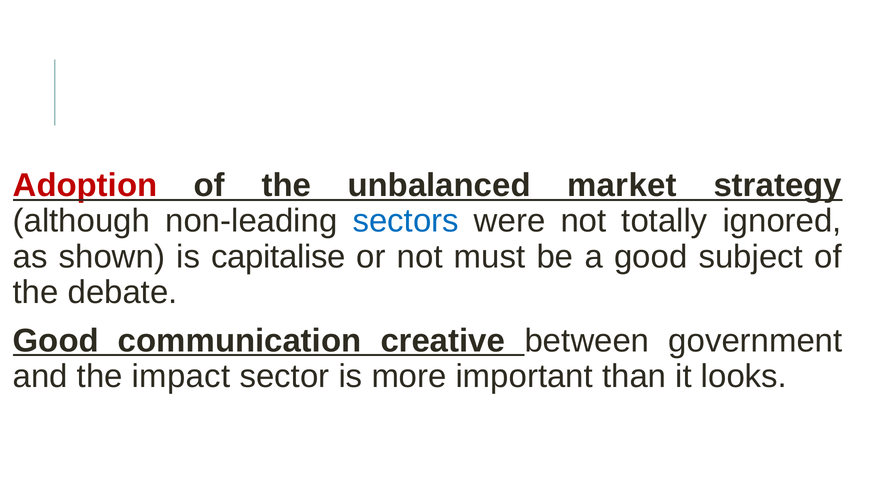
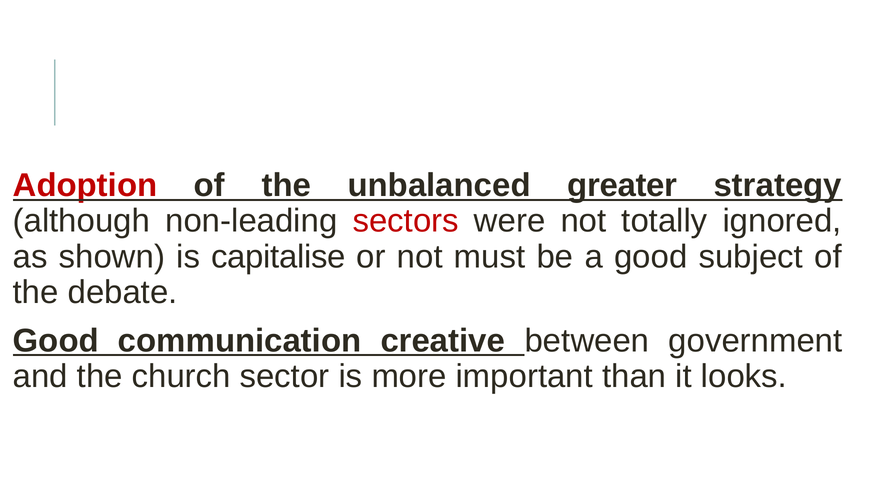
market: market -> greater (622, 186)
sectors colour: blue -> red (406, 221)
impact: impact -> church (181, 377)
